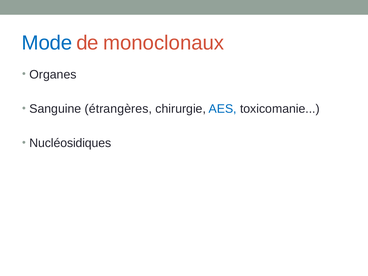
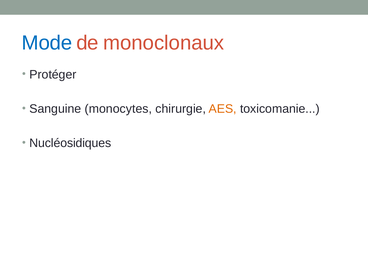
Organes: Organes -> Protéger (53, 74)
étrangères: étrangères -> monocytes (118, 109)
AES colour: blue -> orange (223, 109)
